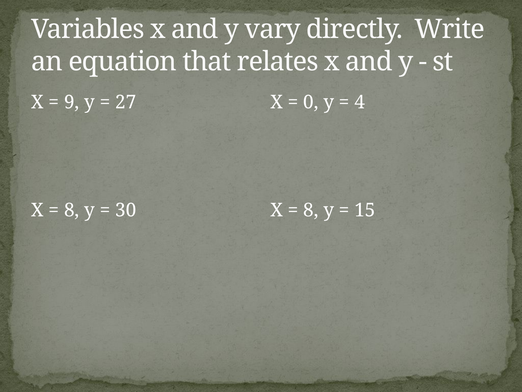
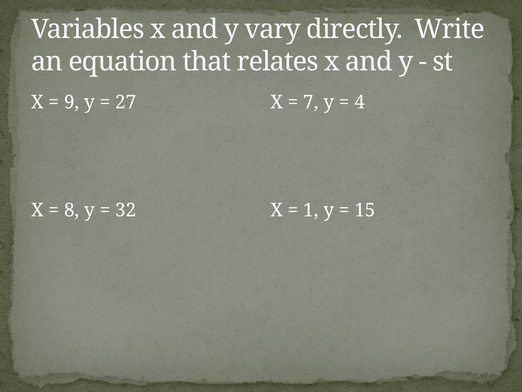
0: 0 -> 7 (311, 102)
30: 30 -> 32 (126, 210)
8: 8 -> 1 (311, 210)
